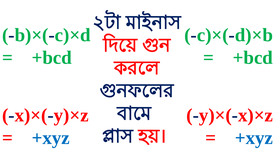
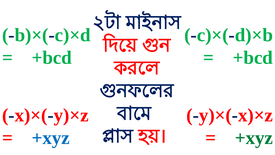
+xyz colour: blue -> green (254, 138)
